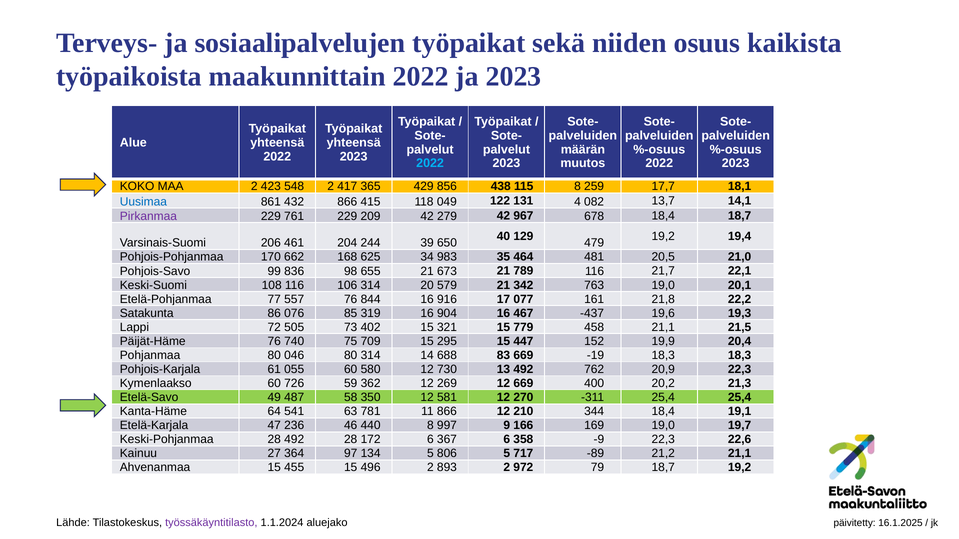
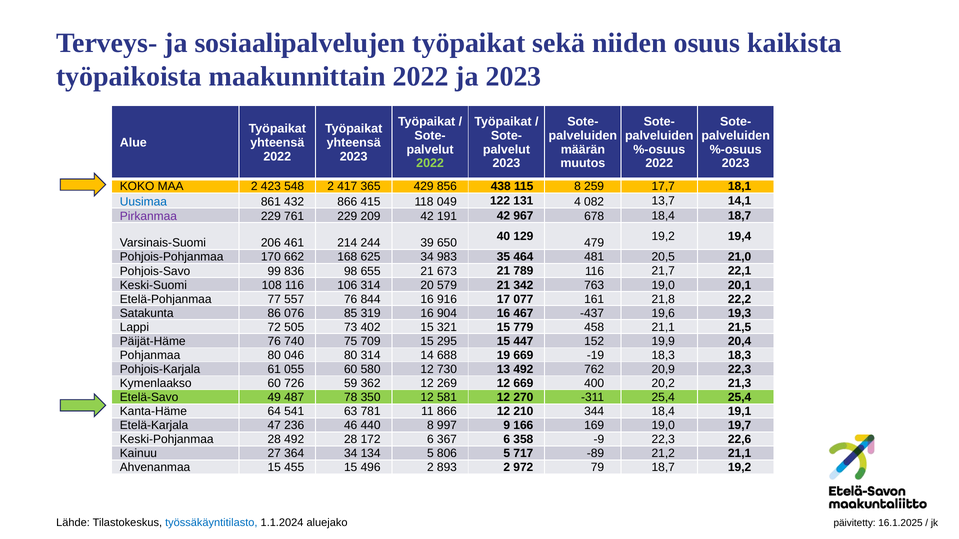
2022 colour: light blue -> light green (430, 163)
279: 279 -> 191 (447, 216)
204: 204 -> 214 (347, 243)
83: 83 -> 19 (503, 356)
58: 58 -> 78 (351, 398)
364 97: 97 -> 34 (351, 454)
työssäkäyntitilasto colour: purple -> blue (211, 523)
